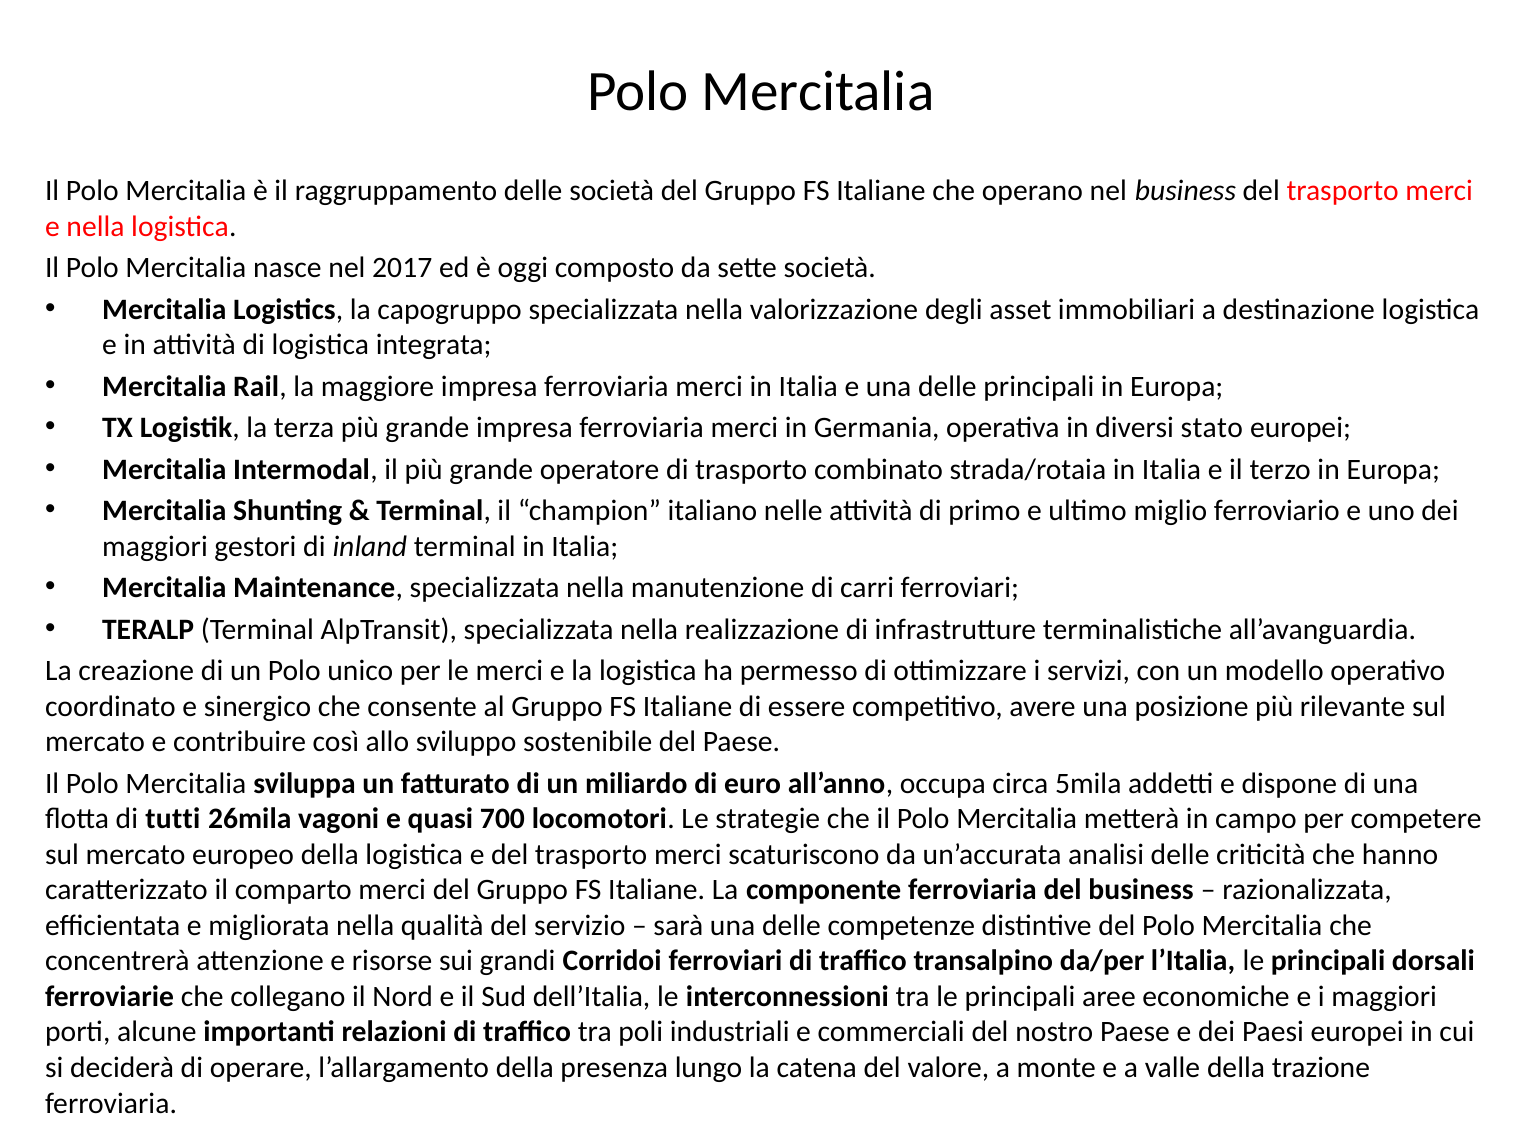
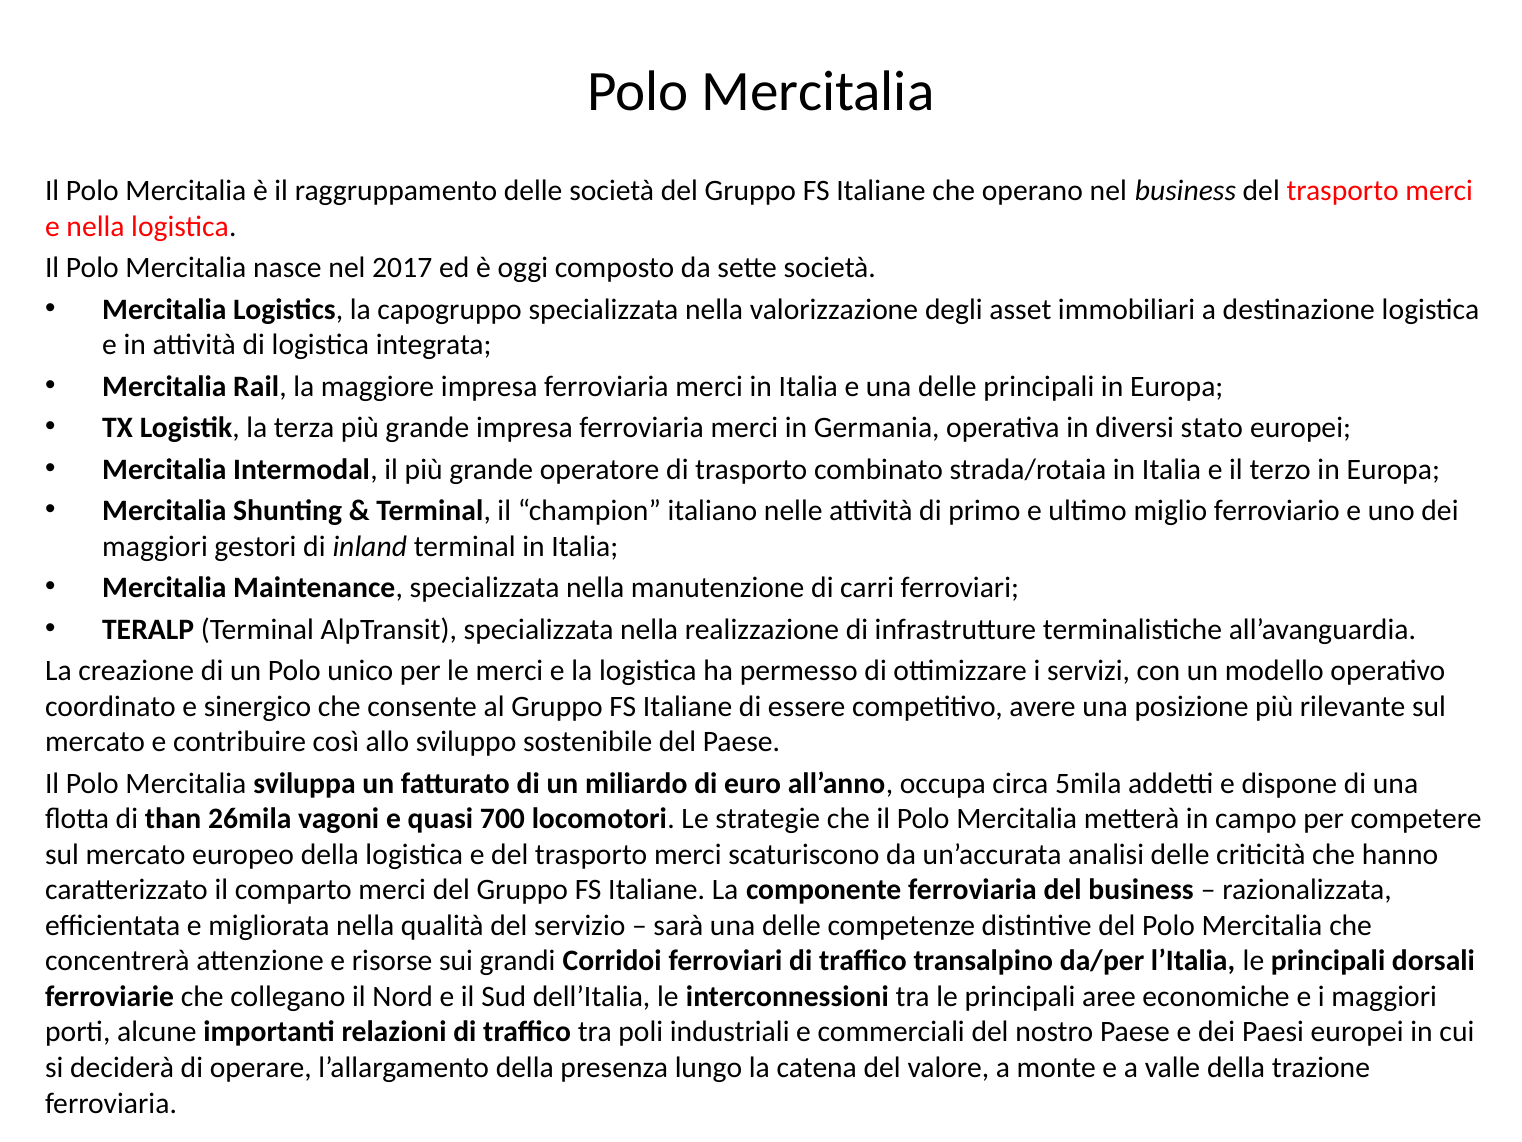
tutti: tutti -> than (173, 819)
